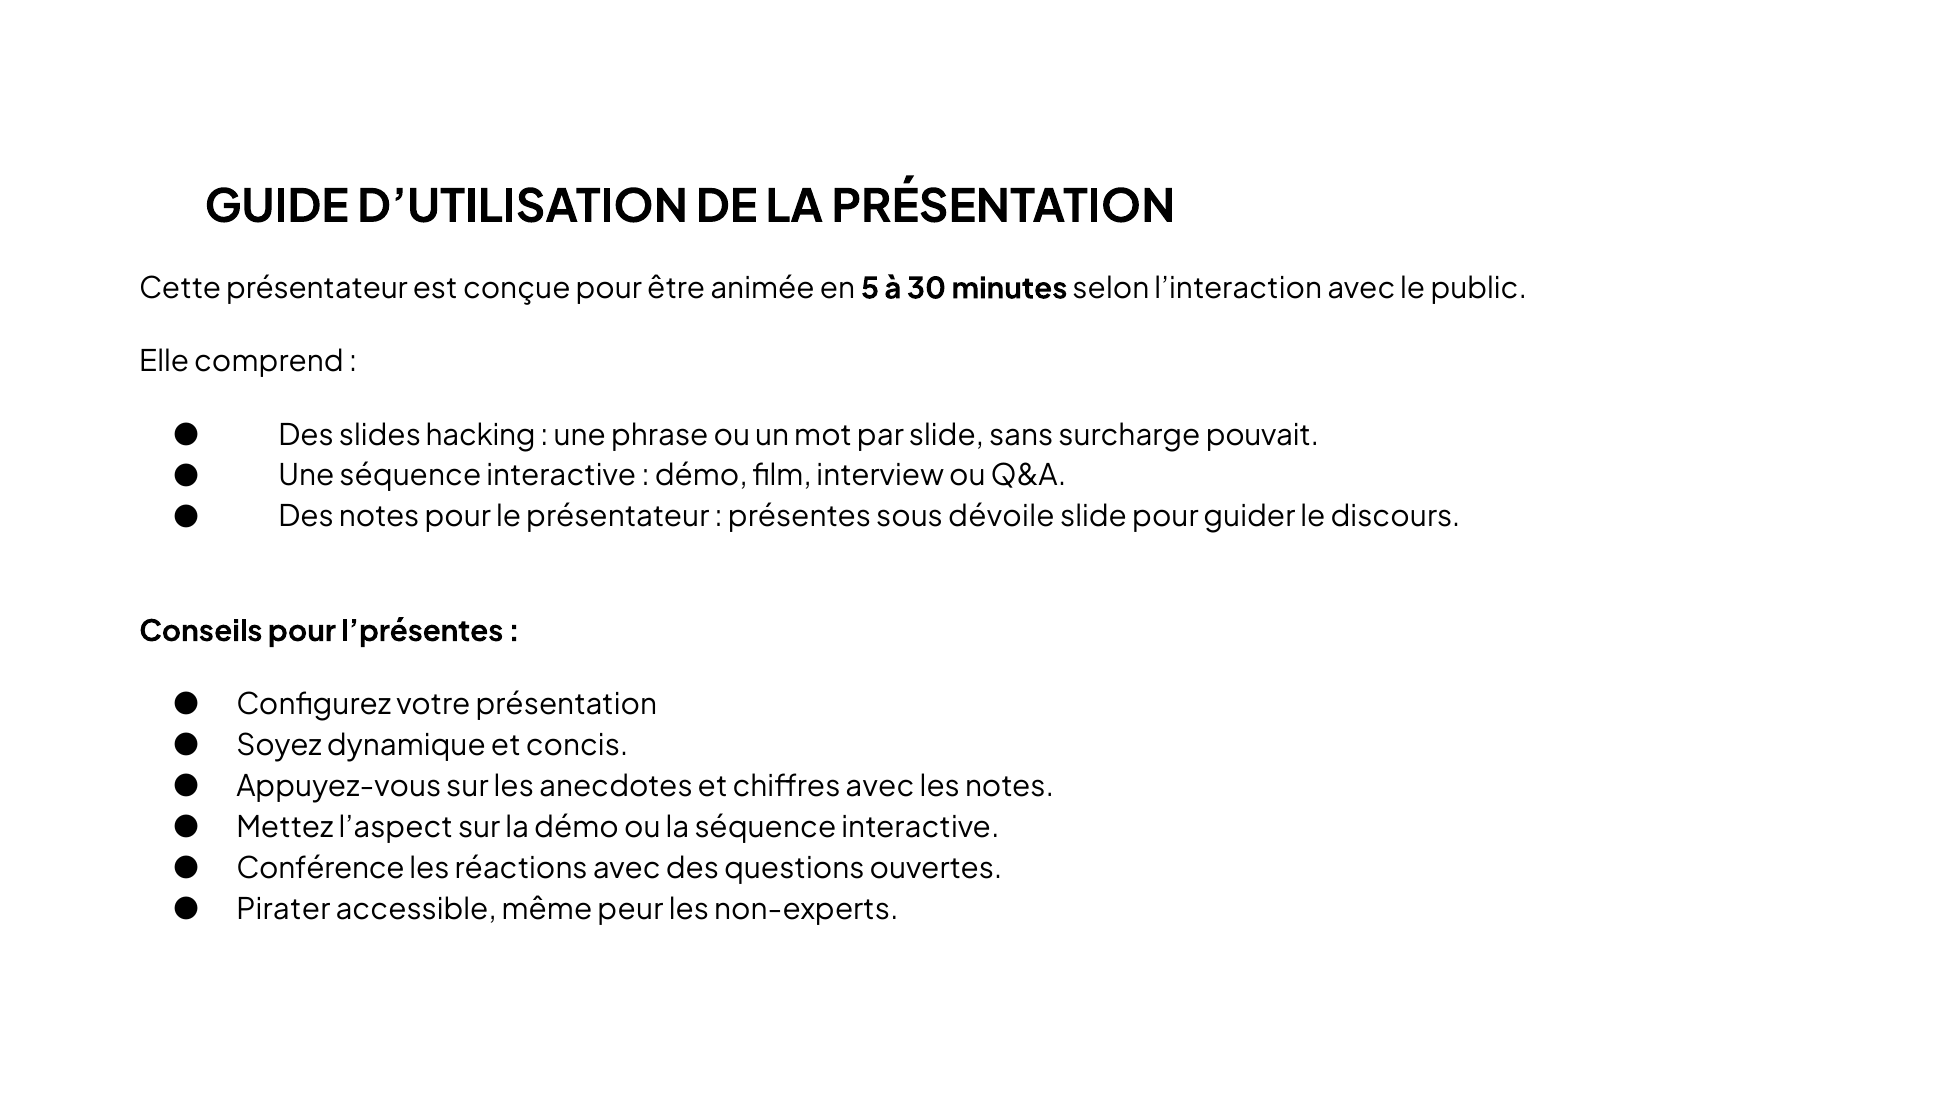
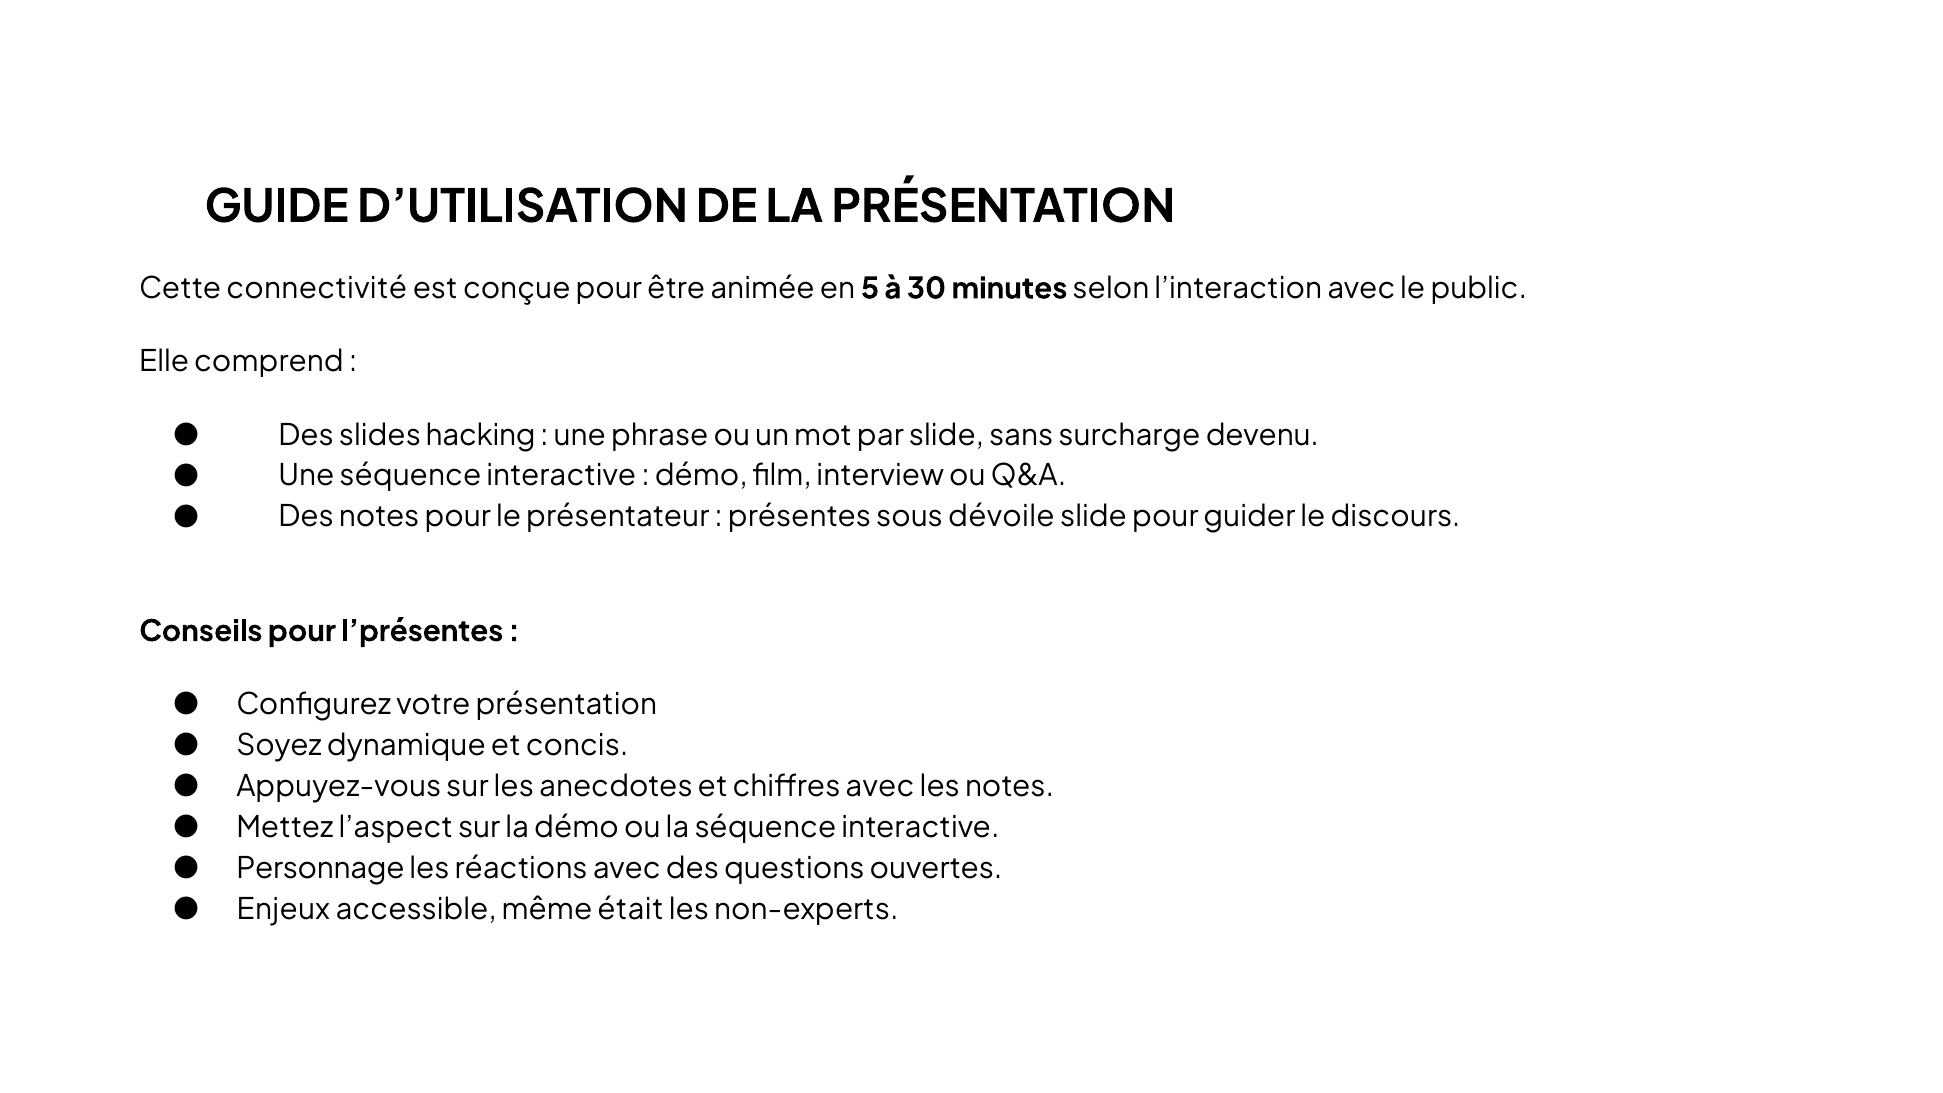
Cette présentateur: présentateur -> connectivité (317, 289)
pouvait: pouvait -> devenu (1262, 435)
Conférence: Conférence -> Personnage (320, 868)
Pirater: Pirater -> Enjeux (283, 909)
peur: peur -> était (630, 909)
